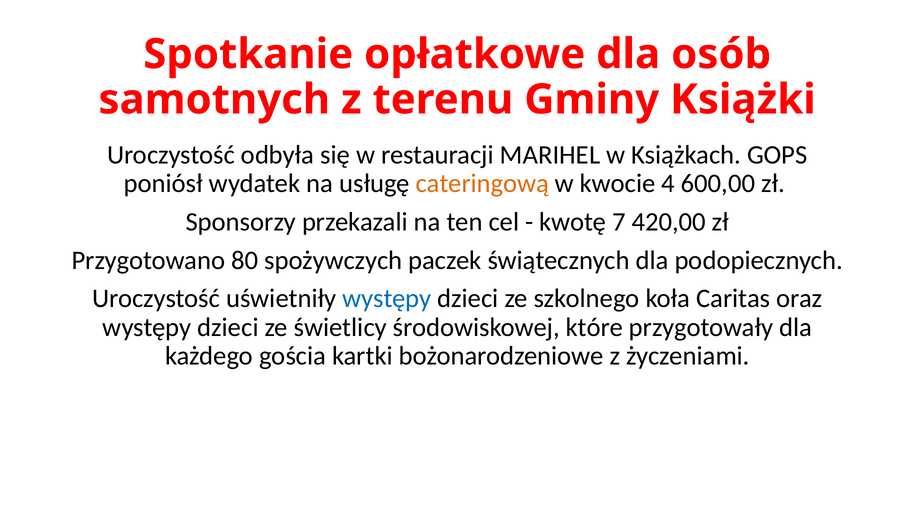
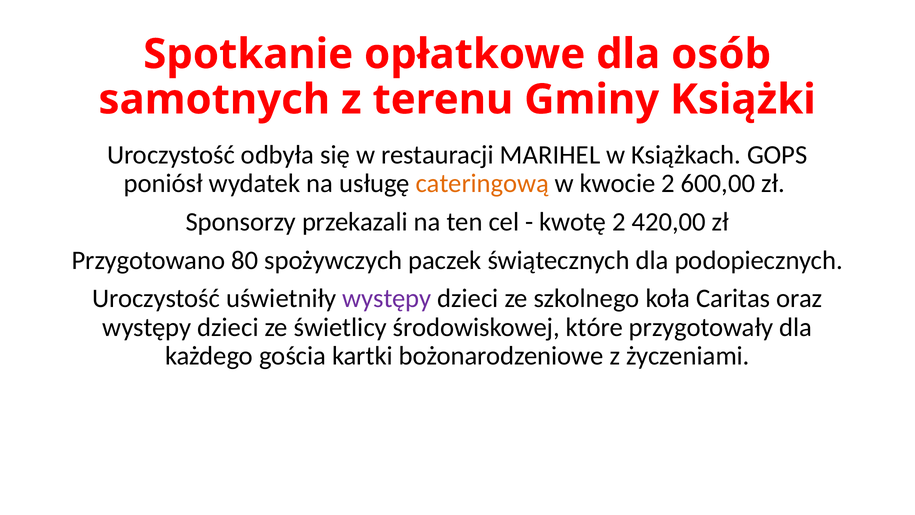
kwocie 4: 4 -> 2 (668, 183)
kwotę 7: 7 -> 2 (619, 222)
występy colour: blue -> purple (387, 298)
